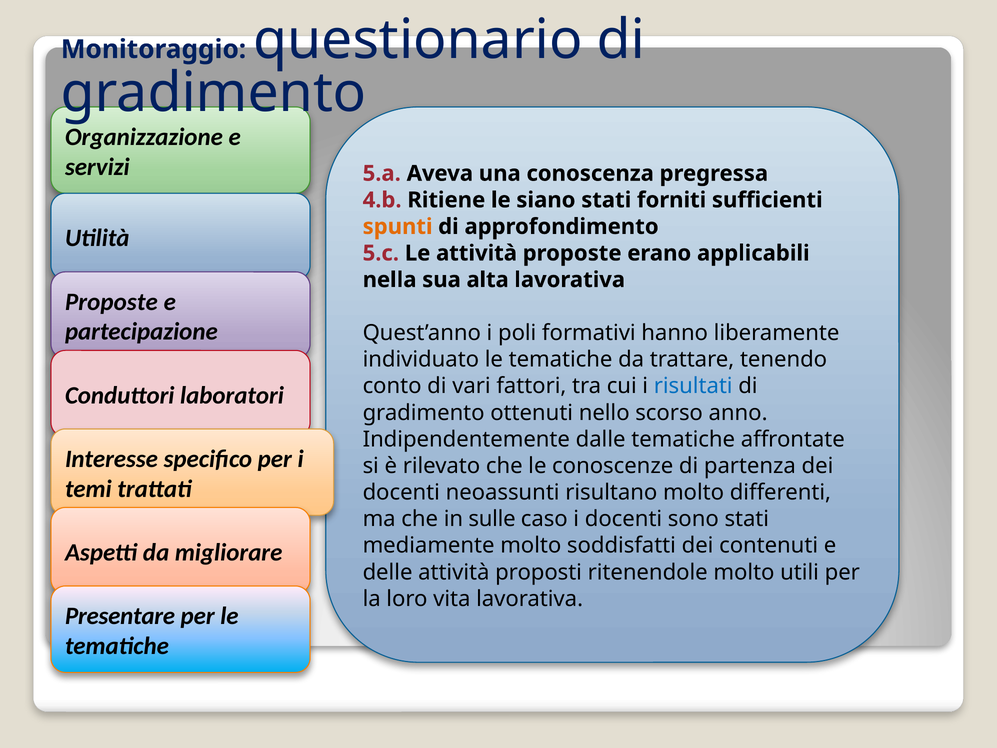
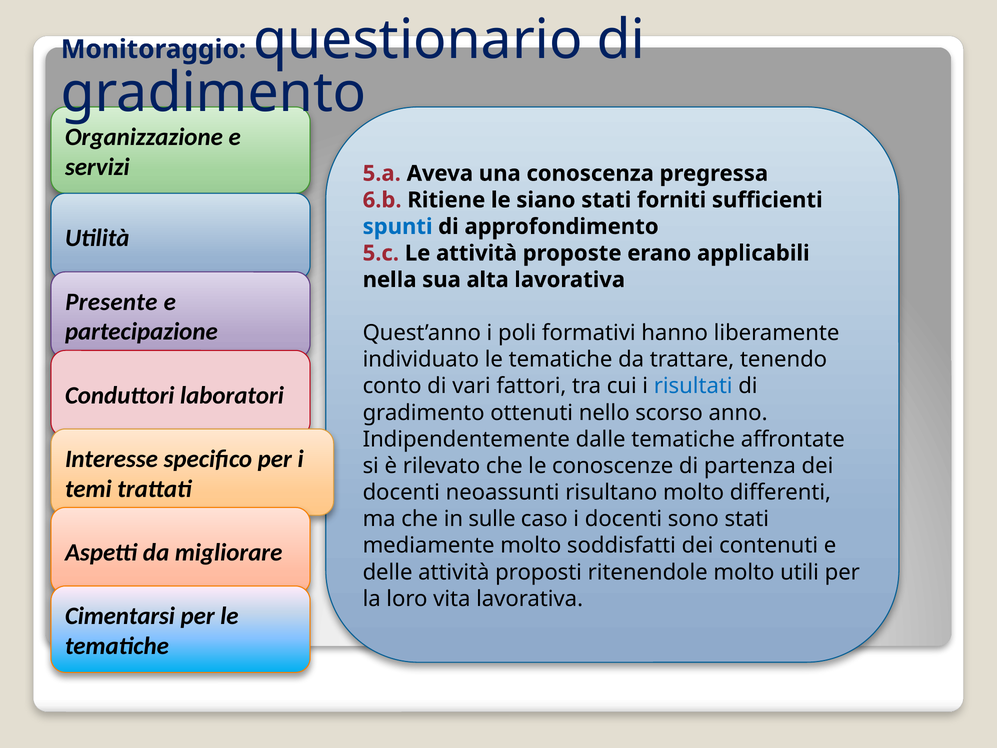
4.b: 4.b -> 6.b (382, 200)
spunti colour: orange -> blue (398, 227)
Proposte: Proposte -> Presente (111, 302)
Presentare: Presentare -> Cimentarsi (120, 616)
